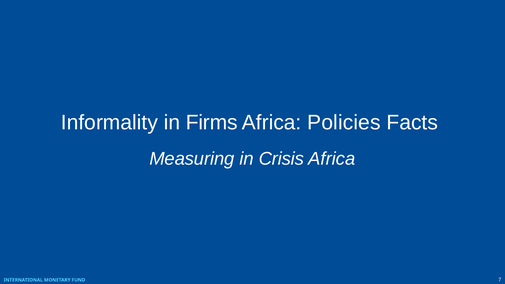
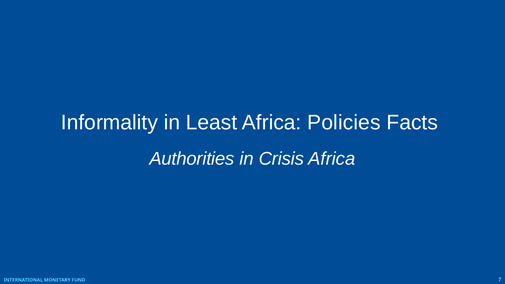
Firms: Firms -> Least (212, 123)
Measuring: Measuring -> Authorities (192, 159)
